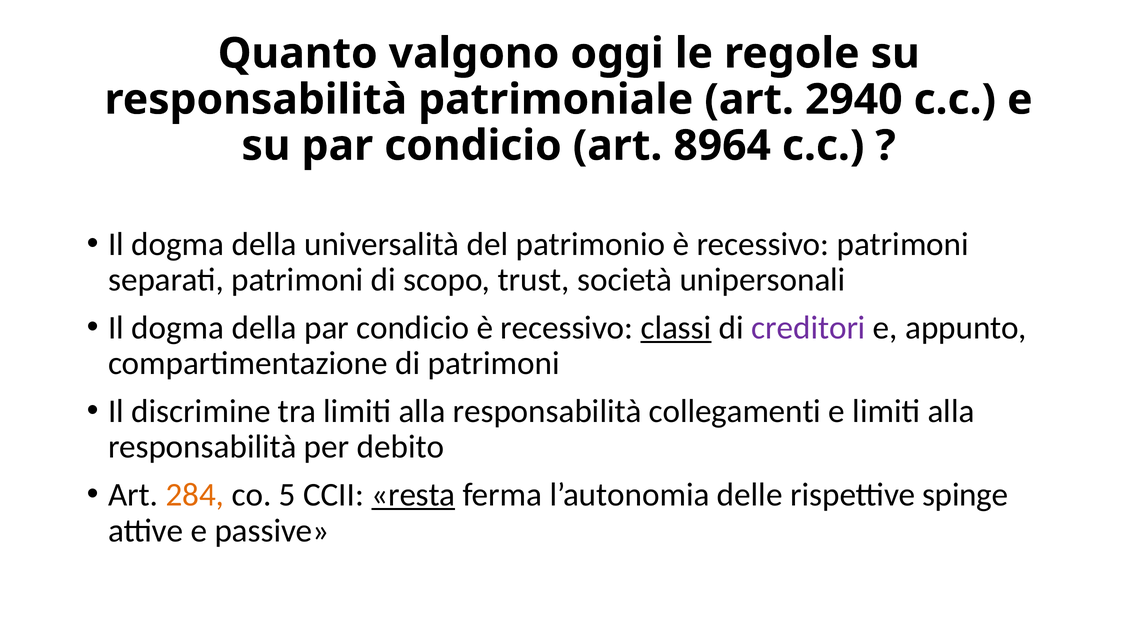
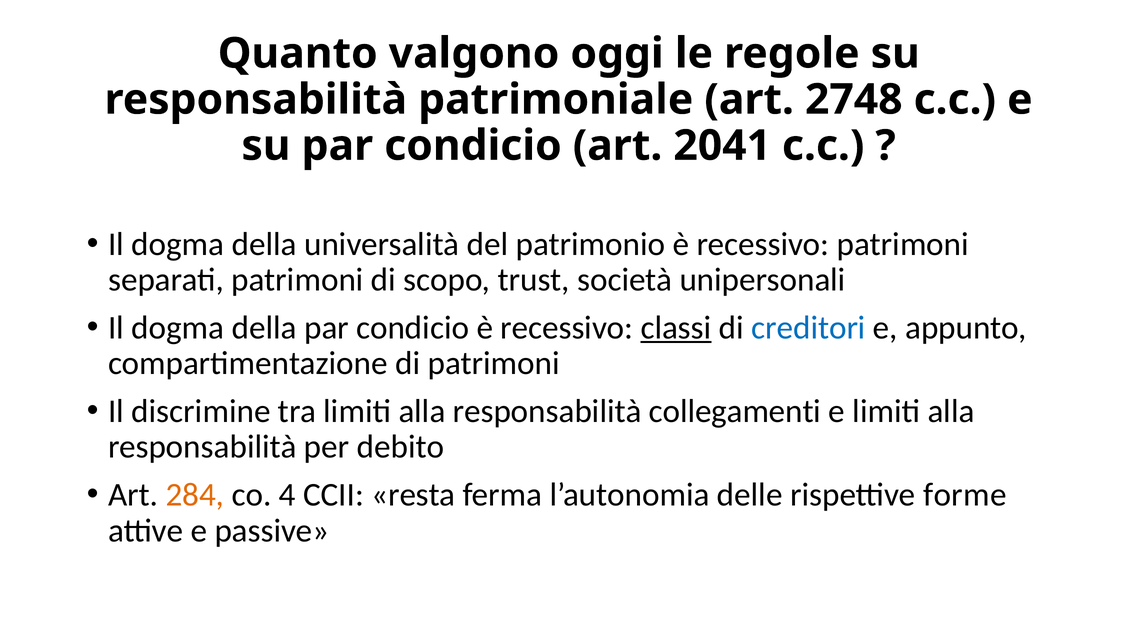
2940: 2940 -> 2748 (854, 100)
8964: 8964 -> 2041 (722, 146)
creditori colour: purple -> blue (809, 328)
5: 5 -> 4 (287, 495)
resta underline: present -> none (413, 495)
spinge: spinge -> forme (965, 495)
